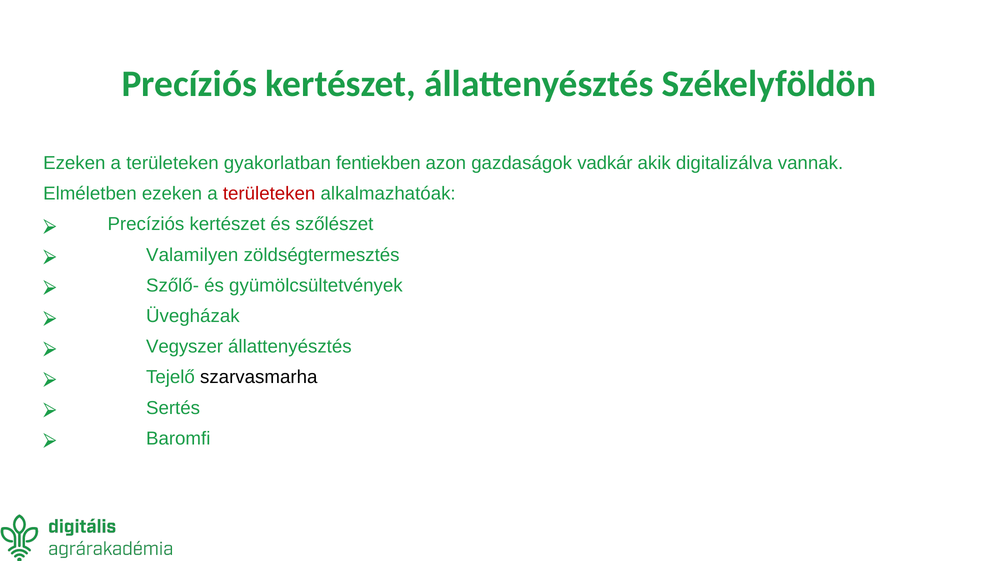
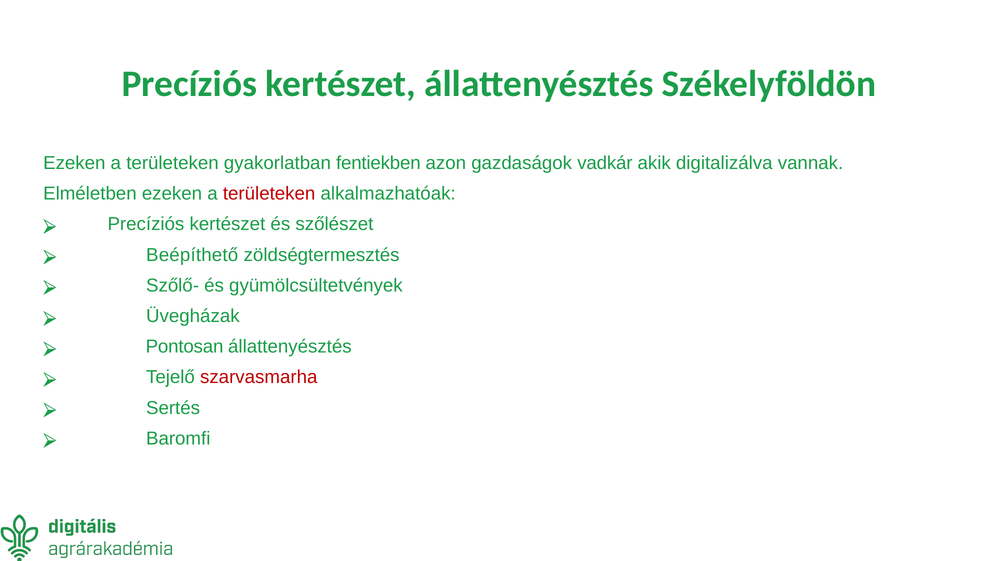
Valamilyen: Valamilyen -> Beépíthető (192, 255)
Vegyszer: Vegyszer -> Pontosan (185, 347)
szarvasmarha colour: black -> red (259, 378)
